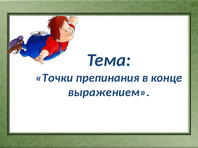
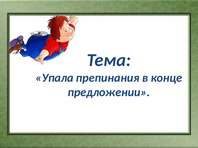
Точки: Точки -> Упала (54, 78)
выражением: выражением -> предложении (109, 93)
